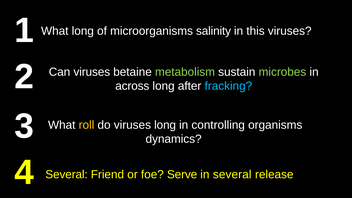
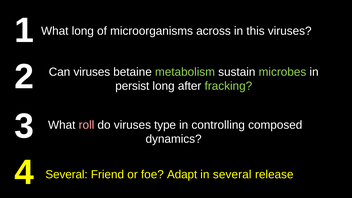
salinity: salinity -> across (213, 31)
across: across -> persist (132, 86)
fracking colour: light blue -> light green (228, 86)
roll colour: yellow -> pink (86, 125)
viruses long: long -> type (165, 125)
organisms: organisms -> composed (275, 125)
Serve: Serve -> Adapt (182, 175)
